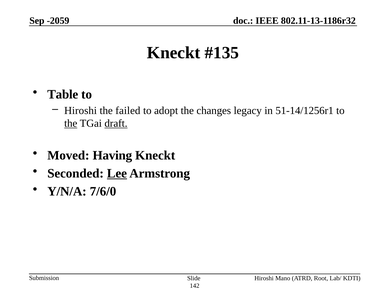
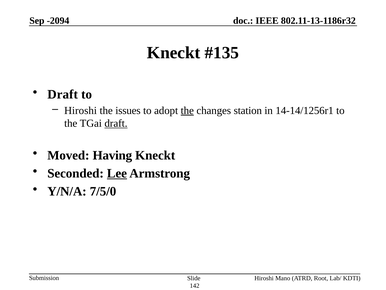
-2059: -2059 -> -2094 (58, 21)
Table: Table -> Draft (63, 94)
failed: failed -> issues (128, 110)
the underline: none -> present (187, 110)
legacy: legacy -> station (248, 110)
51-14/1256r1: 51-14/1256r1 -> 14-14/1256r1 (305, 110)
the underline: present -> none (71, 123)
7/6/0: 7/6/0 -> 7/5/0 (103, 191)
